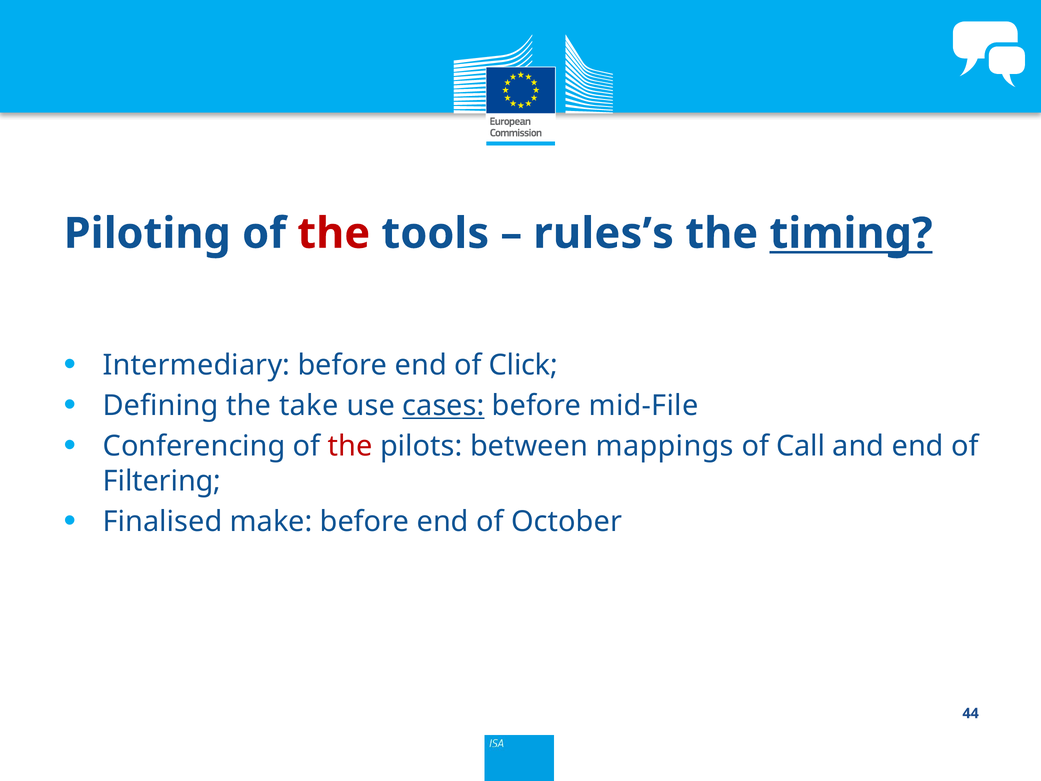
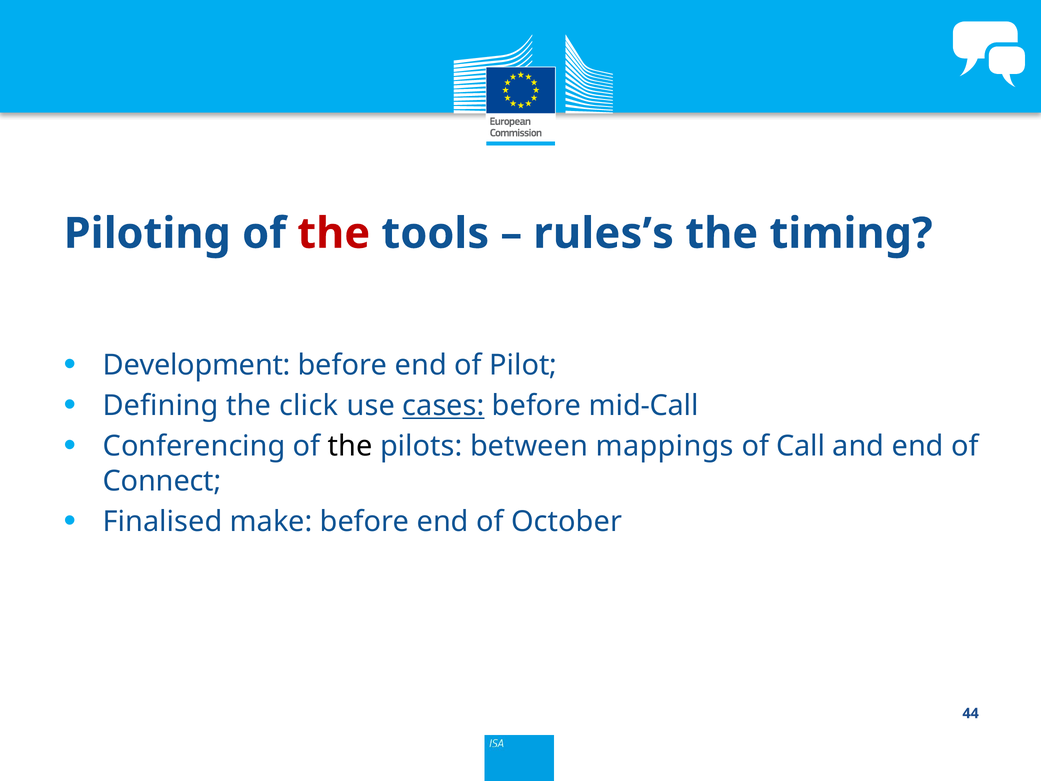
timing underline: present -> none (851, 233)
Intermediary: Intermediary -> Development (197, 365)
Click: Click -> Pilot (523, 365)
take: take -> click (309, 406)
mid-File: mid-File -> mid-Call (644, 406)
the colour: red -> black (350, 446)
Filtering: Filtering -> Connect (162, 481)
